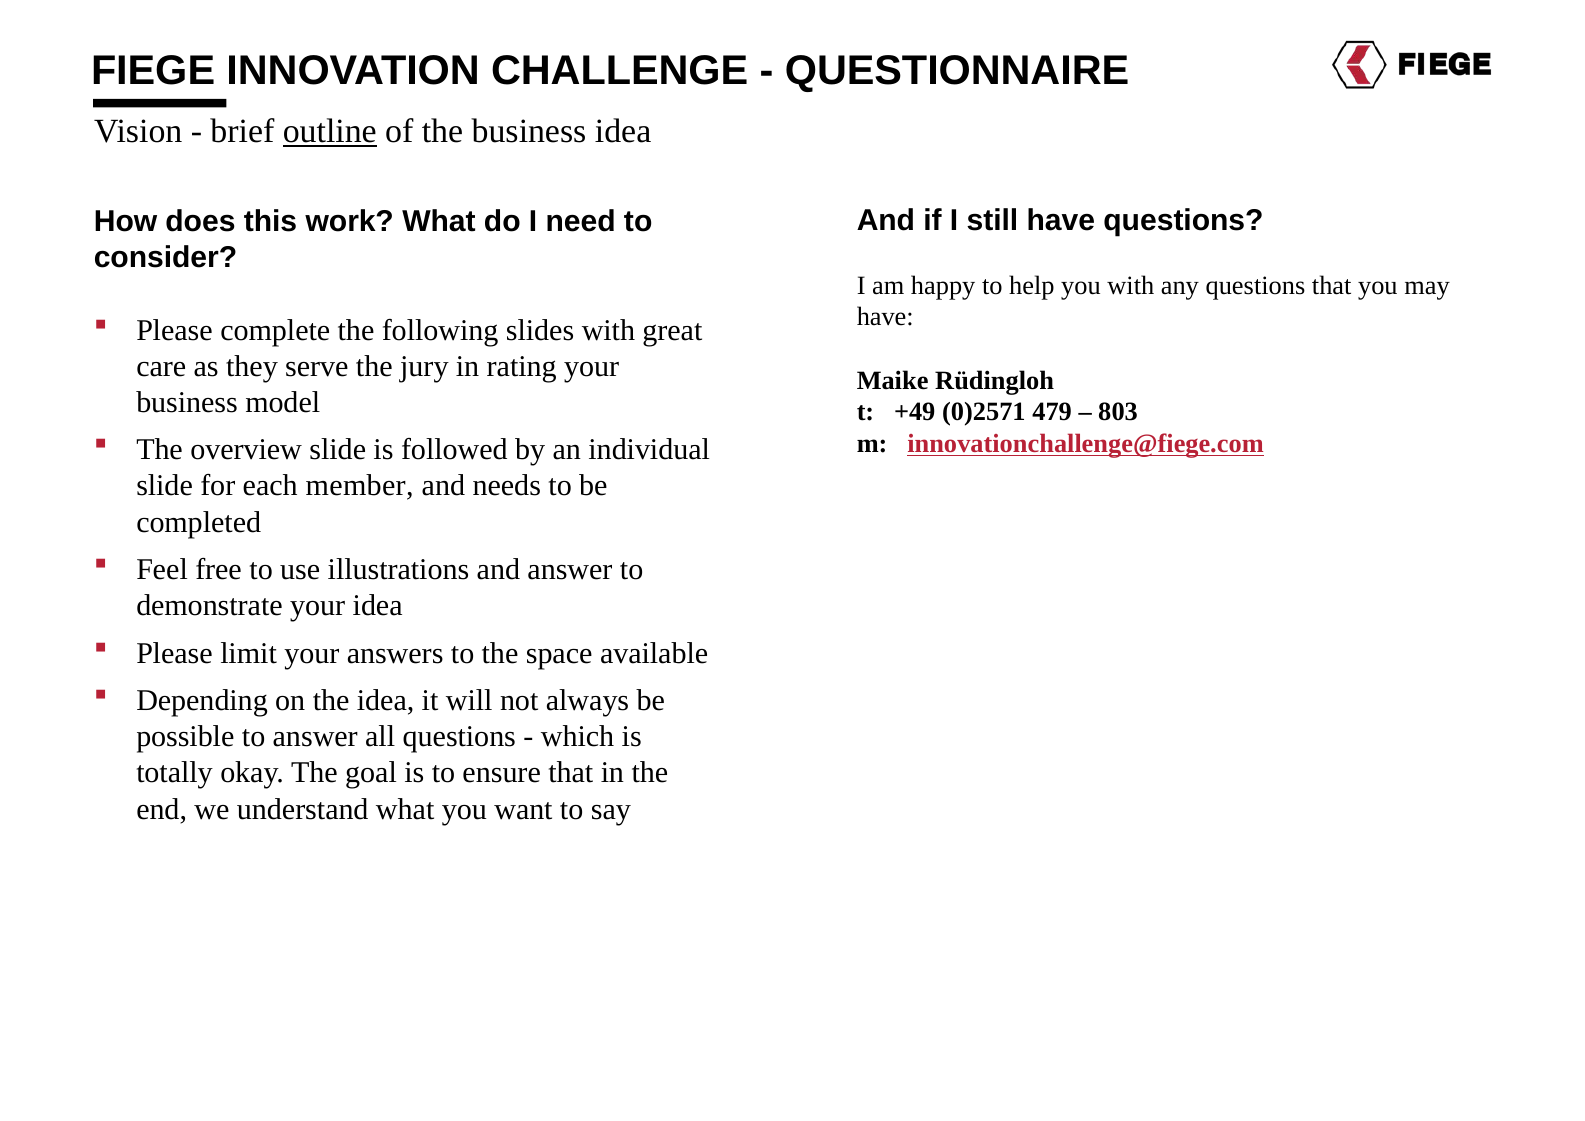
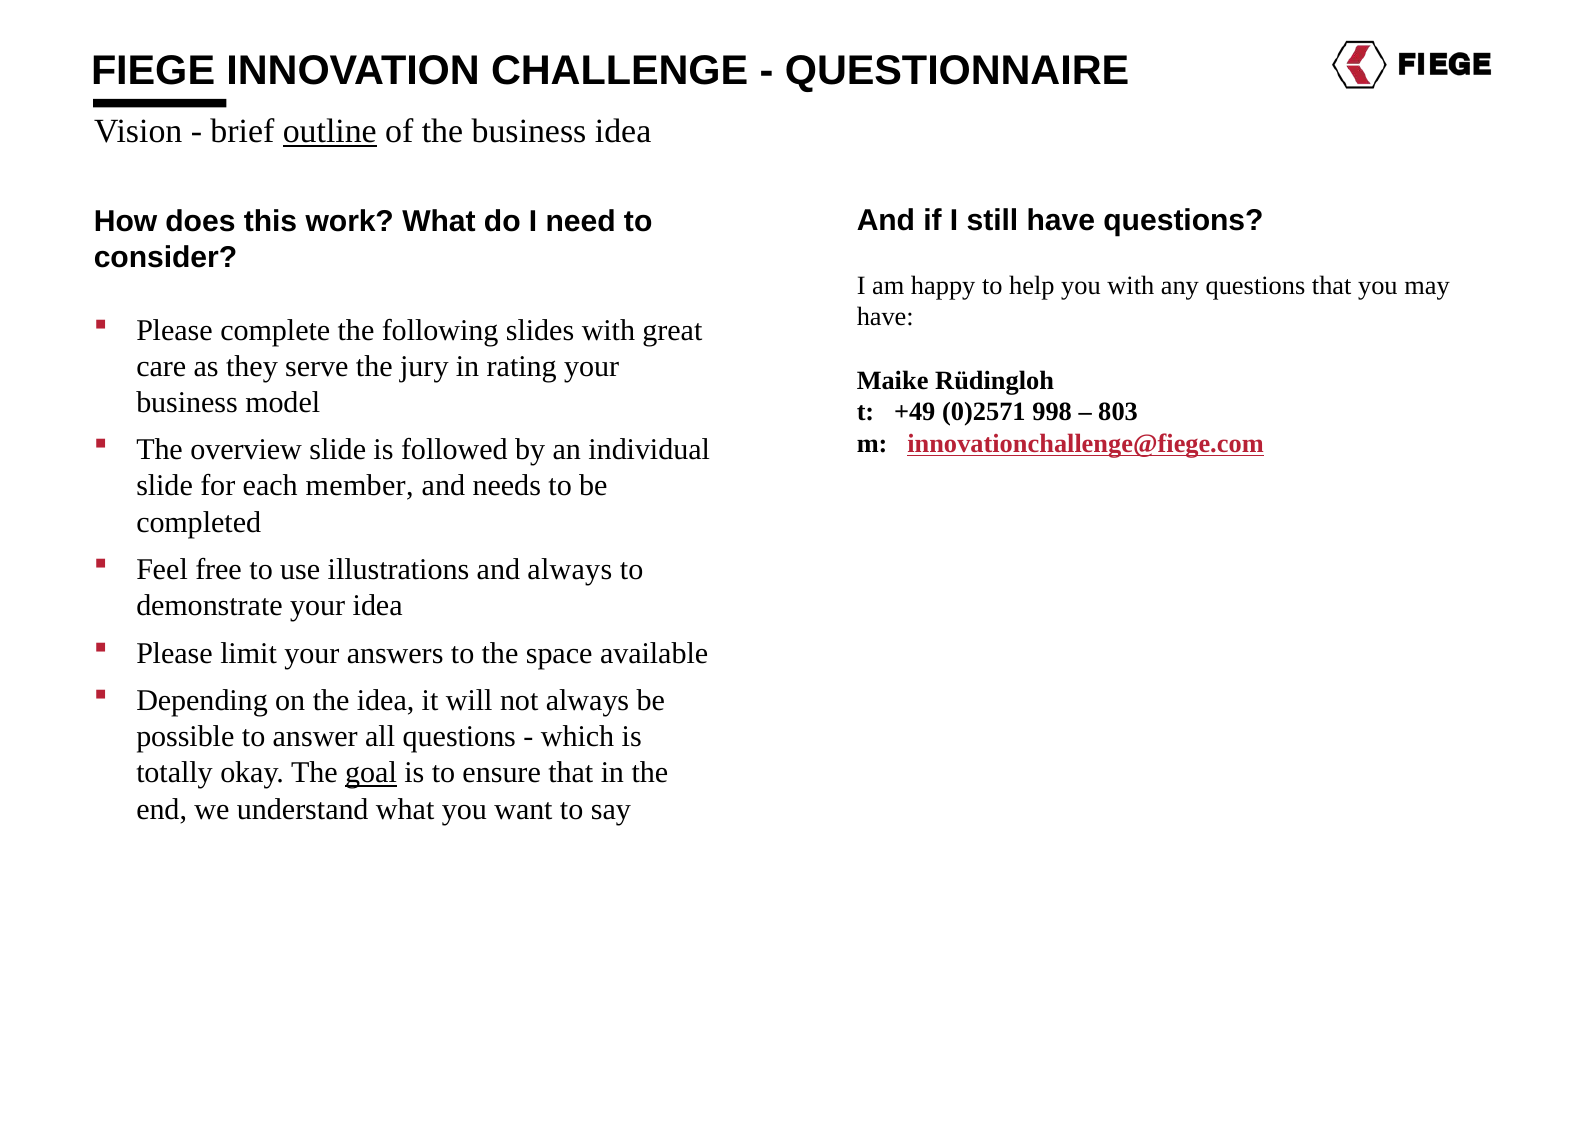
479: 479 -> 998 (1052, 412)
and answer: answer -> always (570, 569)
goal underline: none -> present (371, 773)
